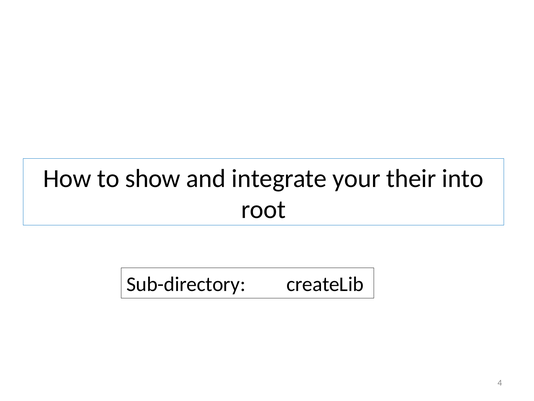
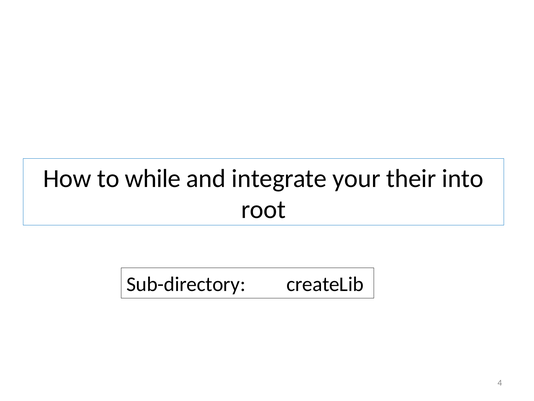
show: show -> while (153, 178)
